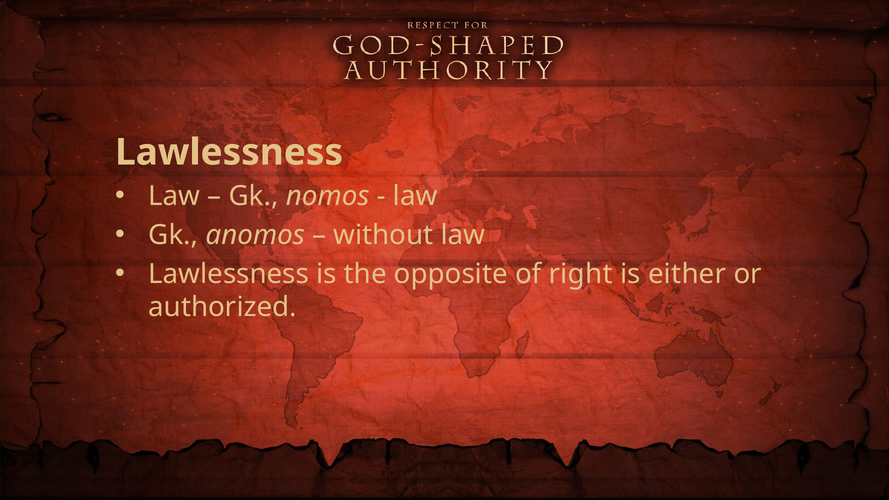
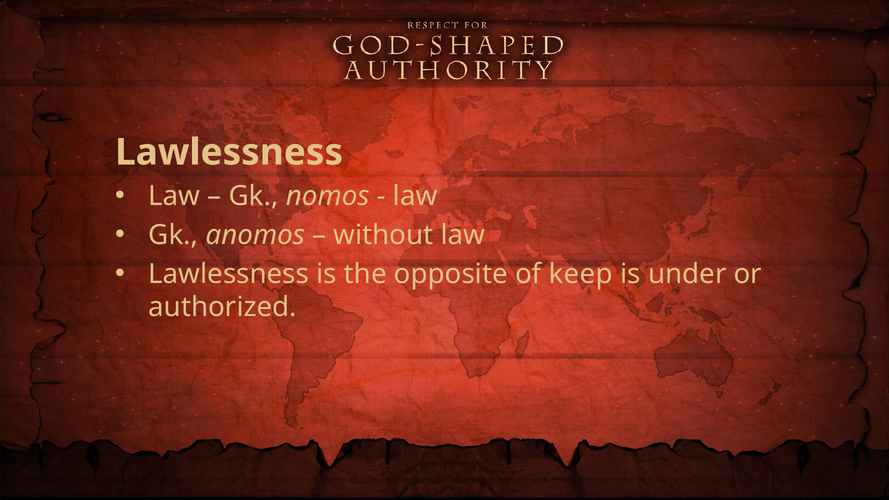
right: right -> keep (581, 274)
either: either -> under (687, 274)
